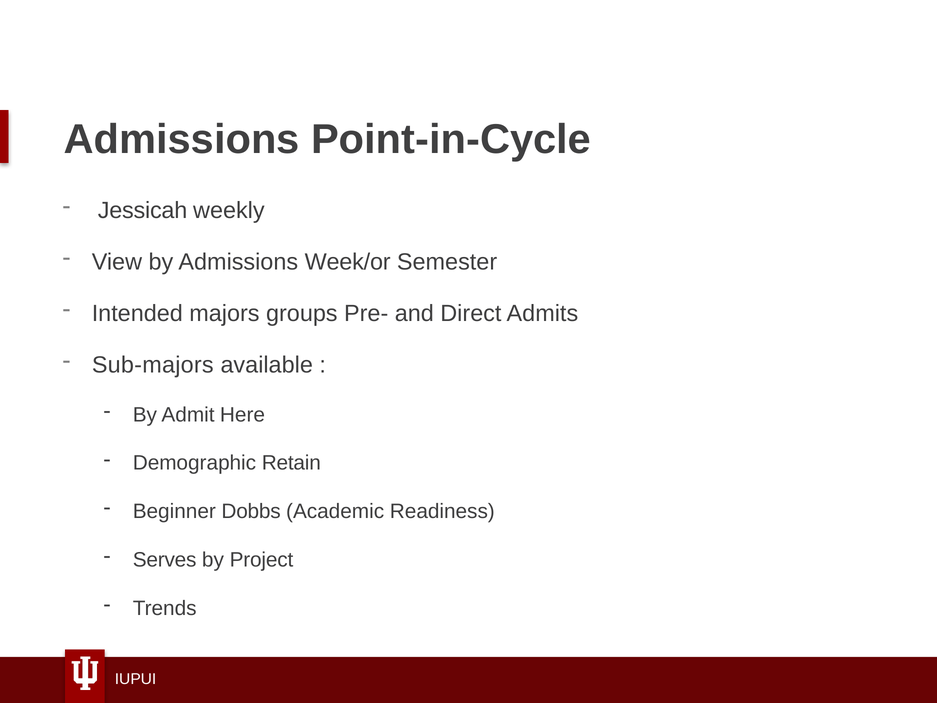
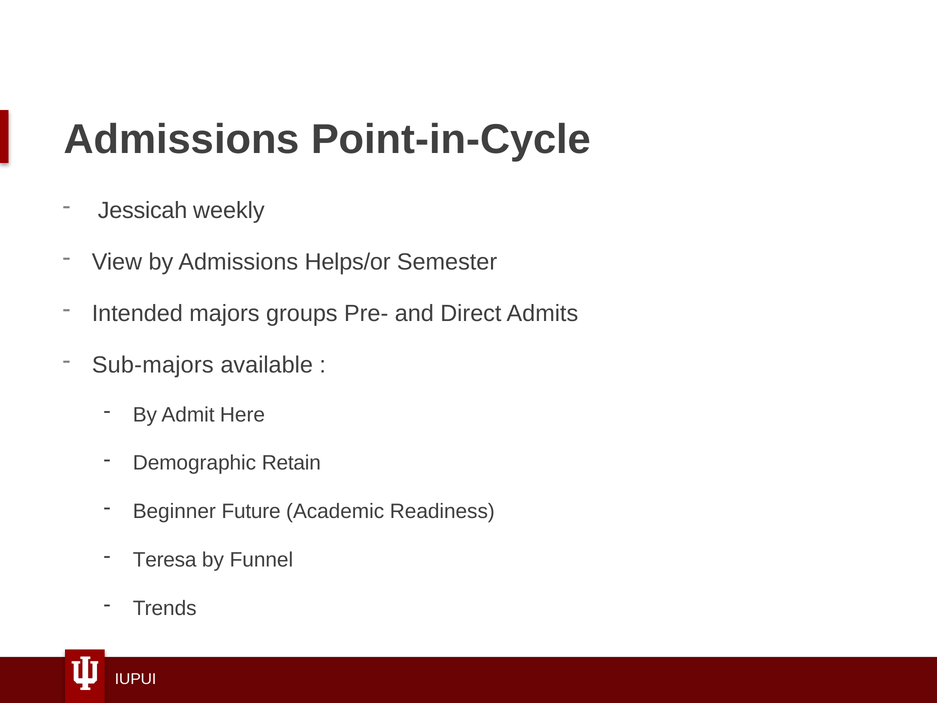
Week/or: Week/or -> Helps/or (348, 262)
Dobbs: Dobbs -> Future (251, 511)
Serves: Serves -> Teresa (165, 560)
Project: Project -> Funnel (261, 560)
